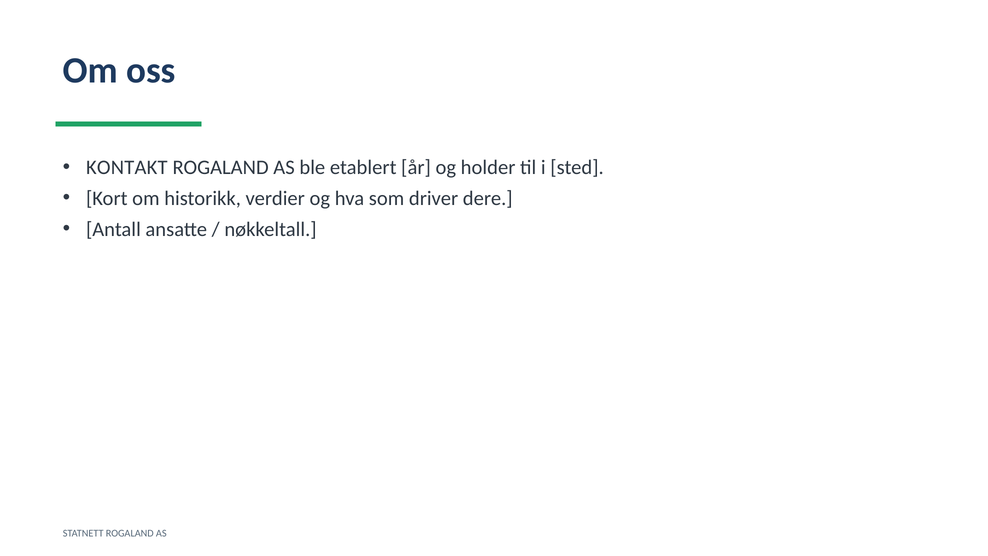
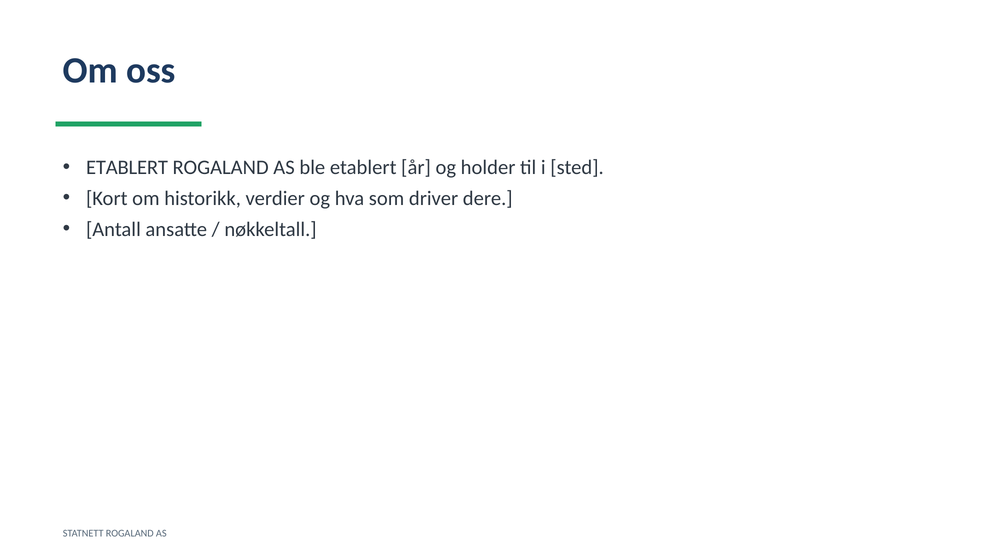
KONTAKT: KONTAKT -> ETABLERT (127, 167)
